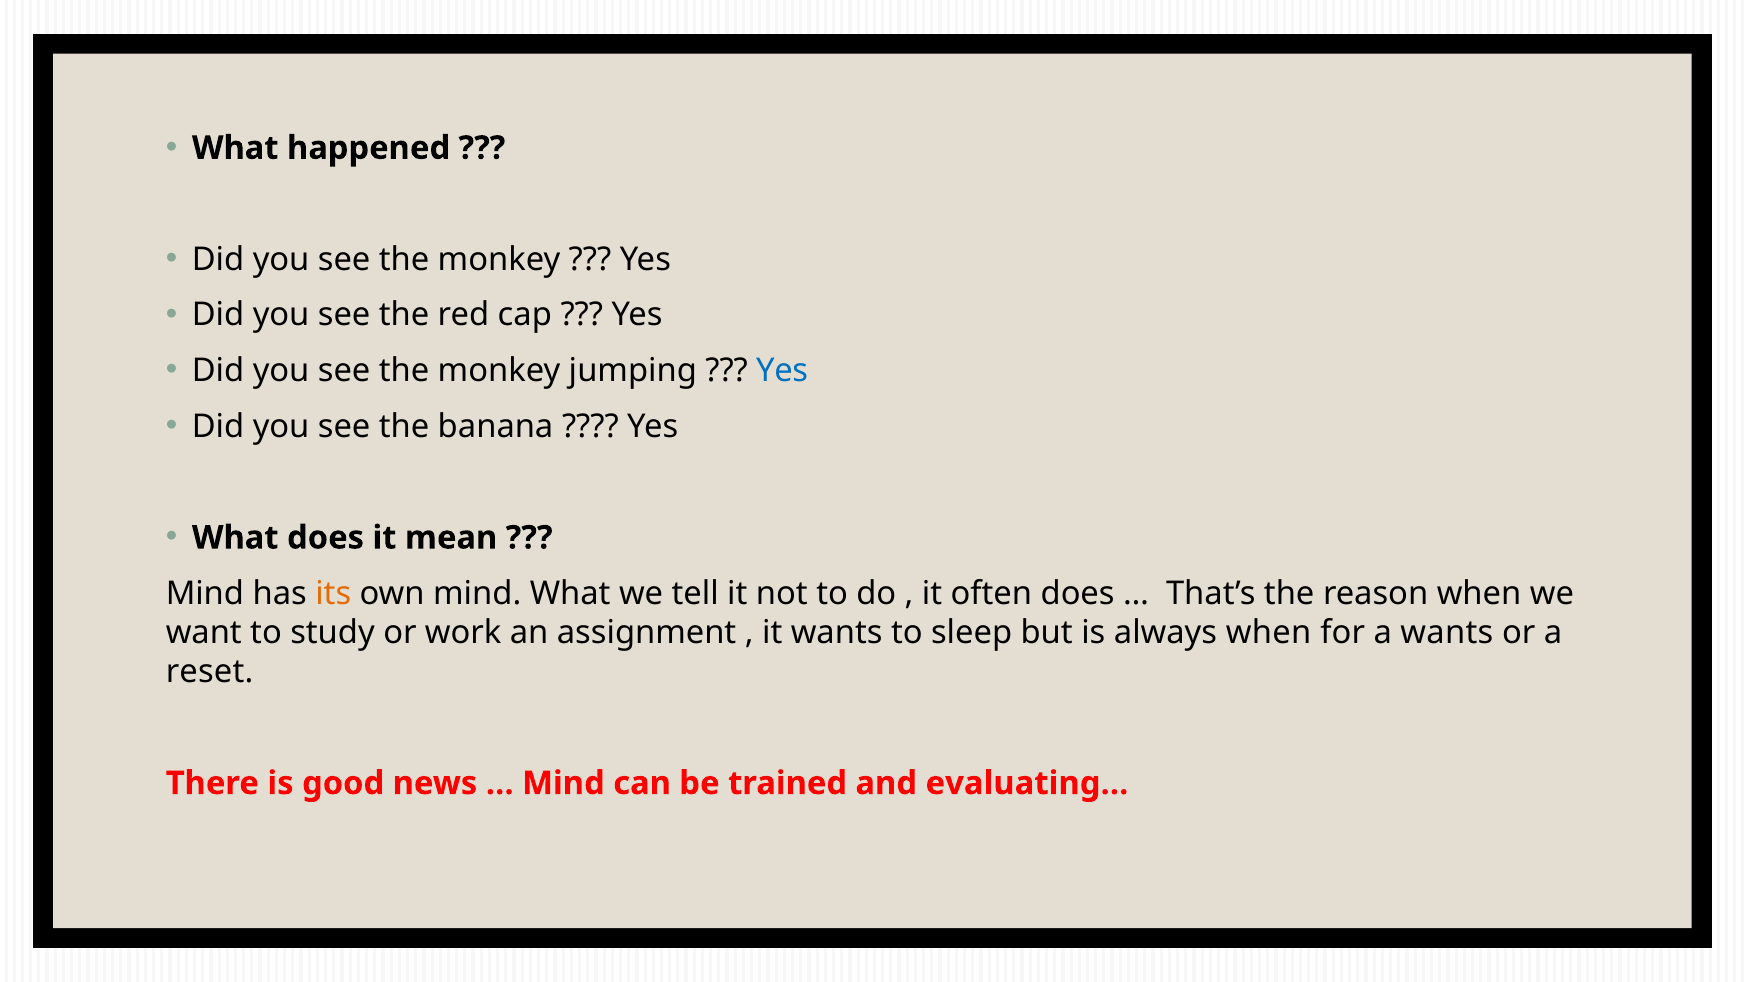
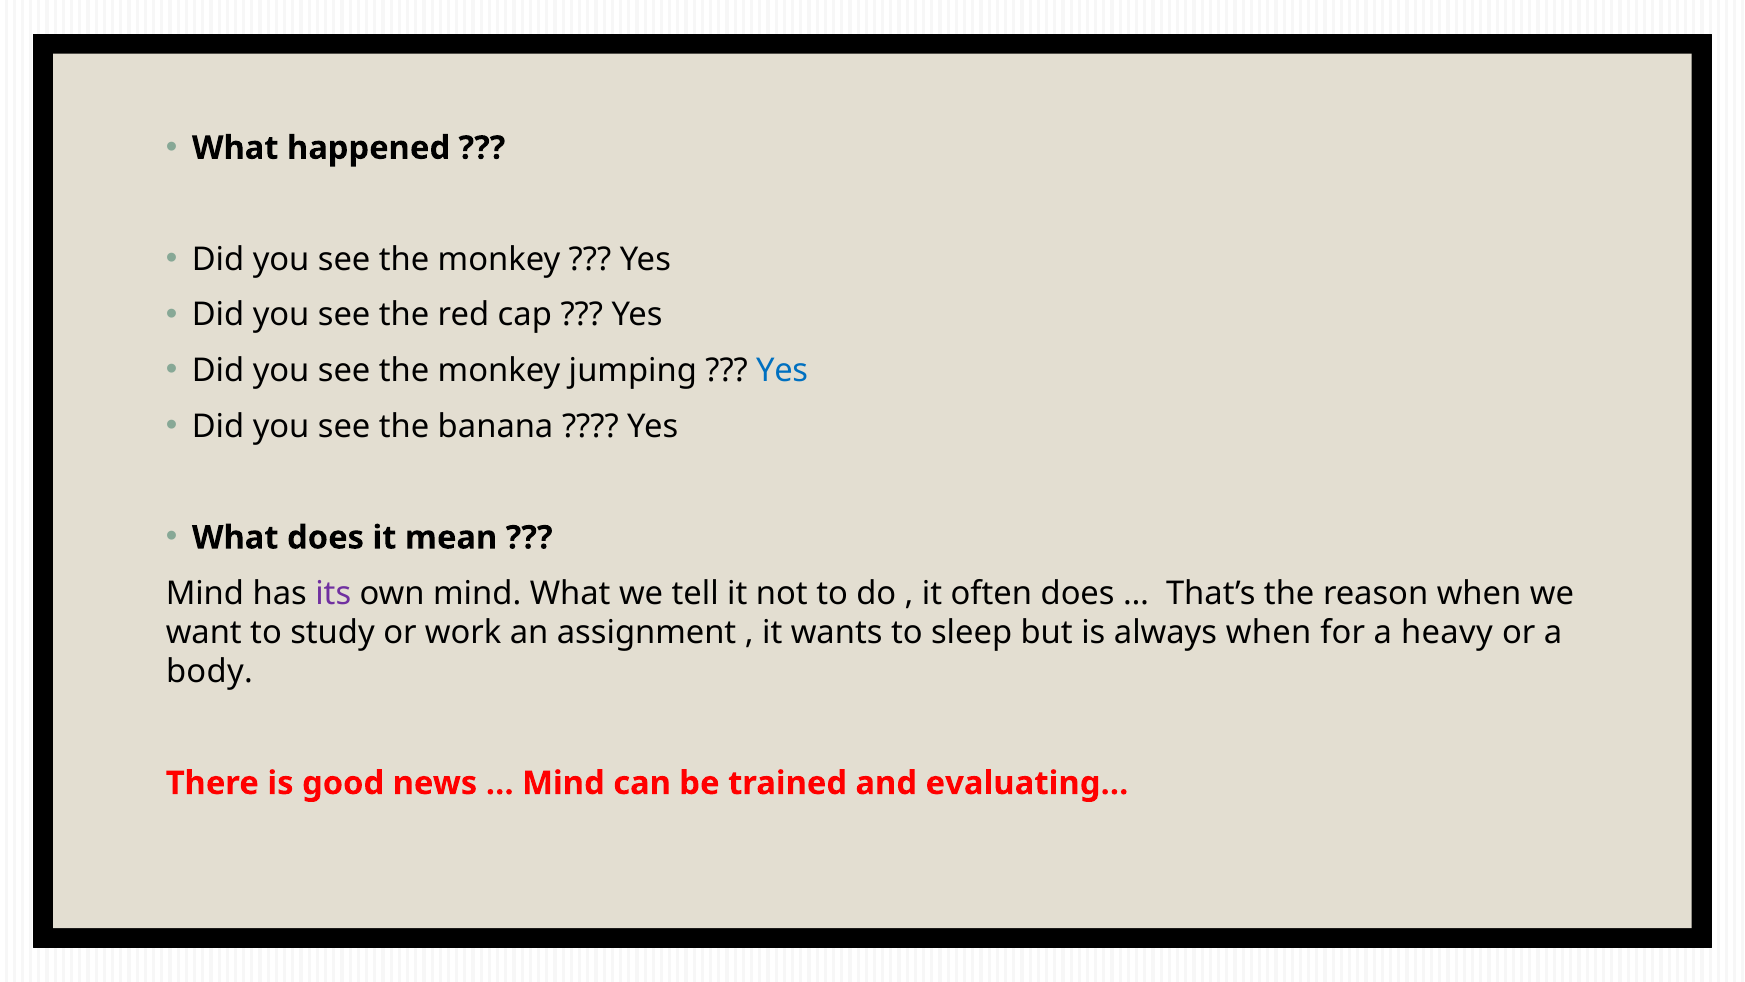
its colour: orange -> purple (333, 593)
a wants: wants -> heavy (1447, 632)
reset: reset -> body (209, 672)
